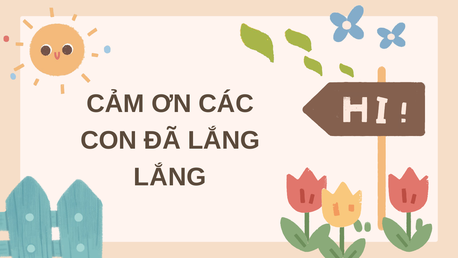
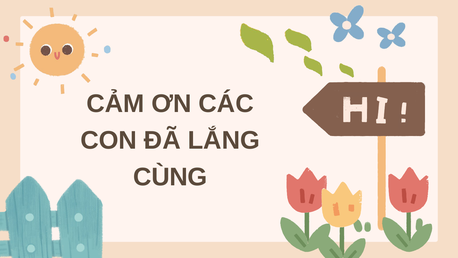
LẮNG: LẮNG -> CÙNG (170, 177)
